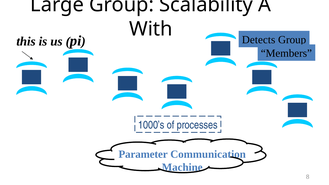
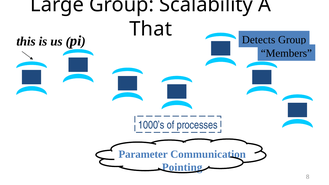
With: With -> That (151, 29)
Machine: Machine -> Pointing (182, 167)
